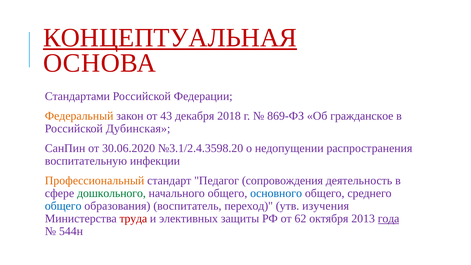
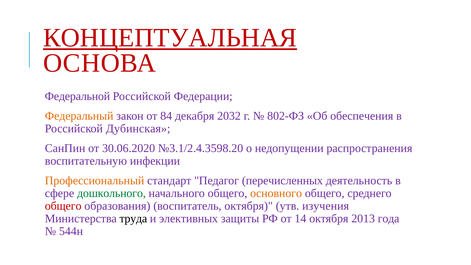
Стандартами: Стандартами -> Федеральной (77, 96)
43: 43 -> 84 (166, 116)
2018: 2018 -> 2032 (229, 116)
869-ФЗ: 869-ФЗ -> 802-ФЗ (286, 116)
гражданское: гражданское -> обеспечения (362, 116)
сопровождения: сопровождения -> перечисленных (282, 181)
основного colour: blue -> orange (276, 193)
общего colour: blue -> red (63, 206)
воспитатель переход: переход -> октября (249, 206)
труда colour: red -> black (133, 219)
62: 62 -> 14 (300, 219)
года underline: present -> none (389, 219)
